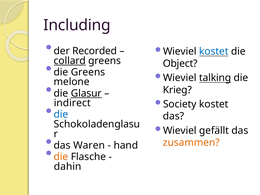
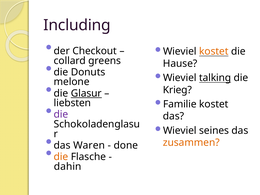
Recorded: Recorded -> Checkout (95, 51)
kostet colour: blue -> orange (214, 51)
collard underline: present -> none (70, 61)
Object: Object -> Hause (180, 63)
die Greens: Greens -> Donuts (88, 72)
Society: Society -> Familie (180, 104)
indirect: indirect -> liebsten (72, 103)
die colour: blue -> purple (61, 114)
gefällt: gefällt -> seines (214, 131)
hand: hand -> done (126, 145)
